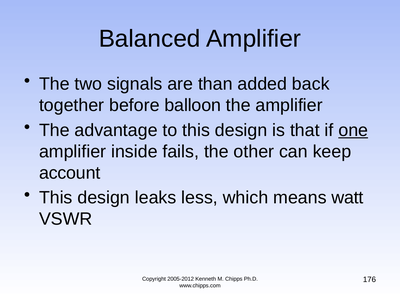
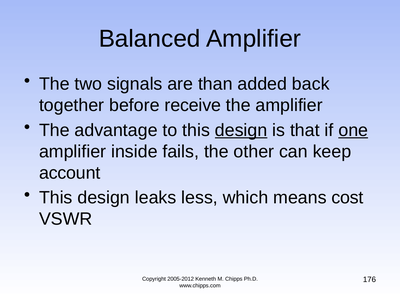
balloon: balloon -> receive (193, 105)
design underline: none -> present (241, 130)
watt: watt -> cost (347, 198)
